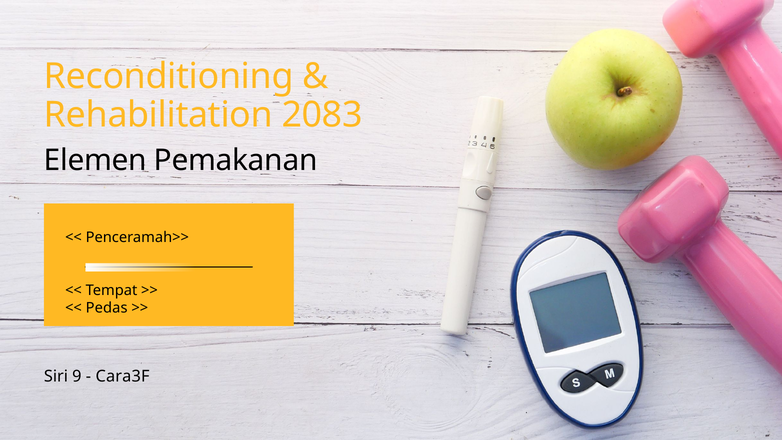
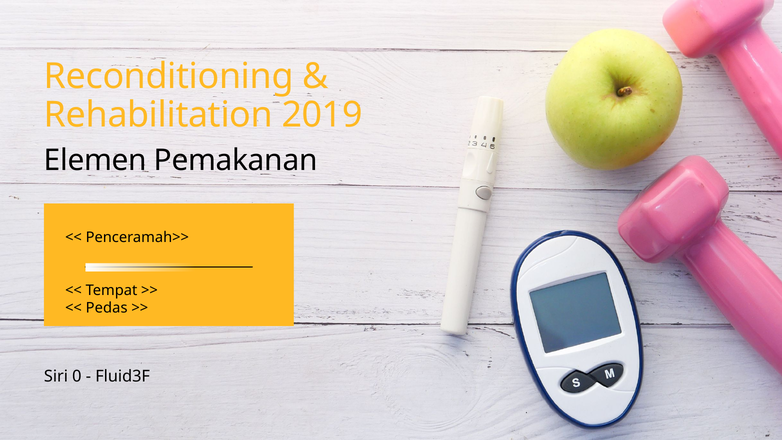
2083: 2083 -> 2019 (322, 115)
9: 9 -> 0 (77, 376)
Cara3F: Cara3F -> Fluid3F (123, 376)
